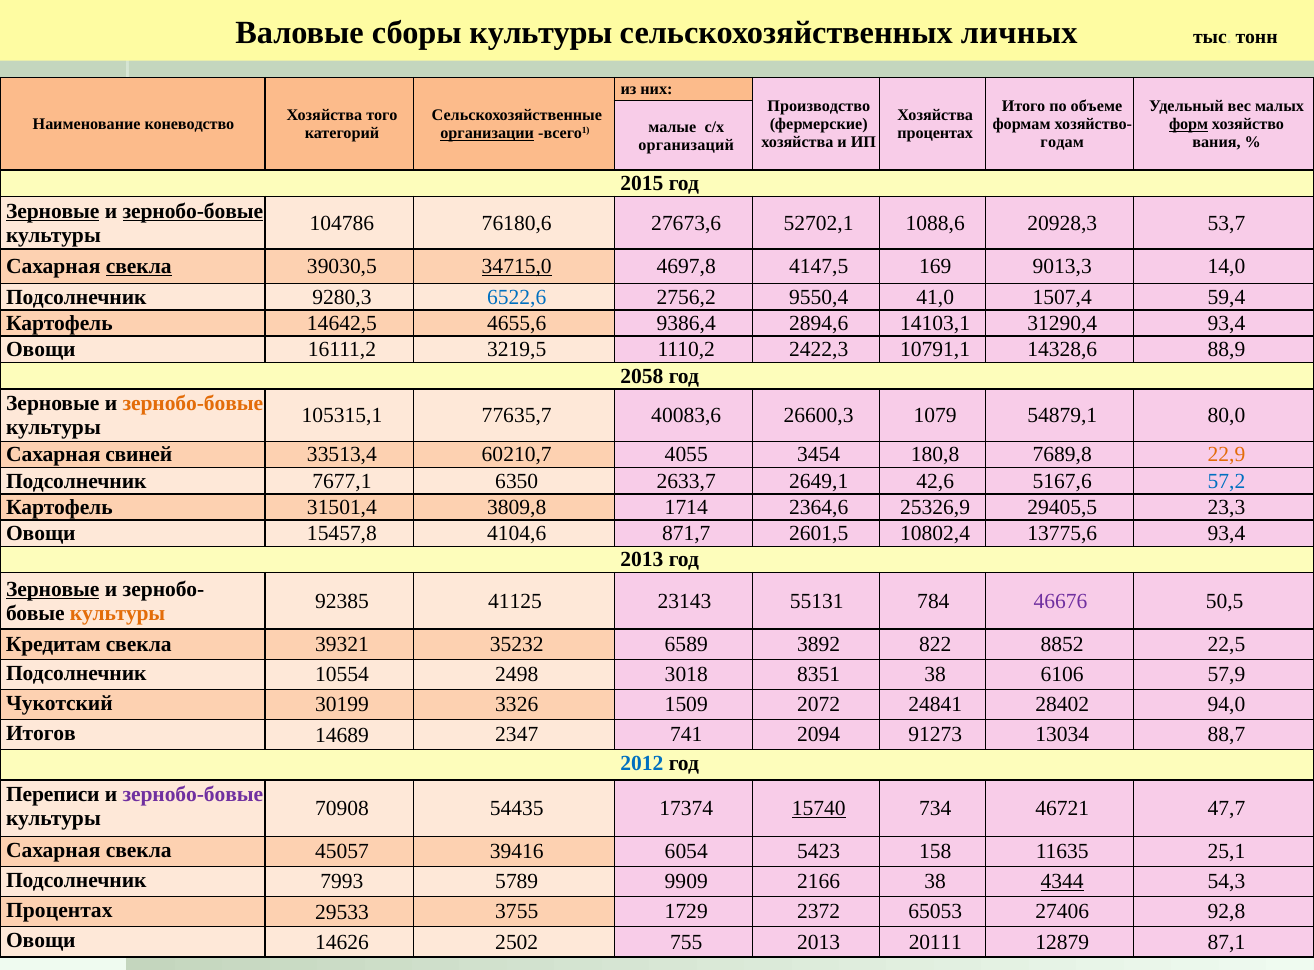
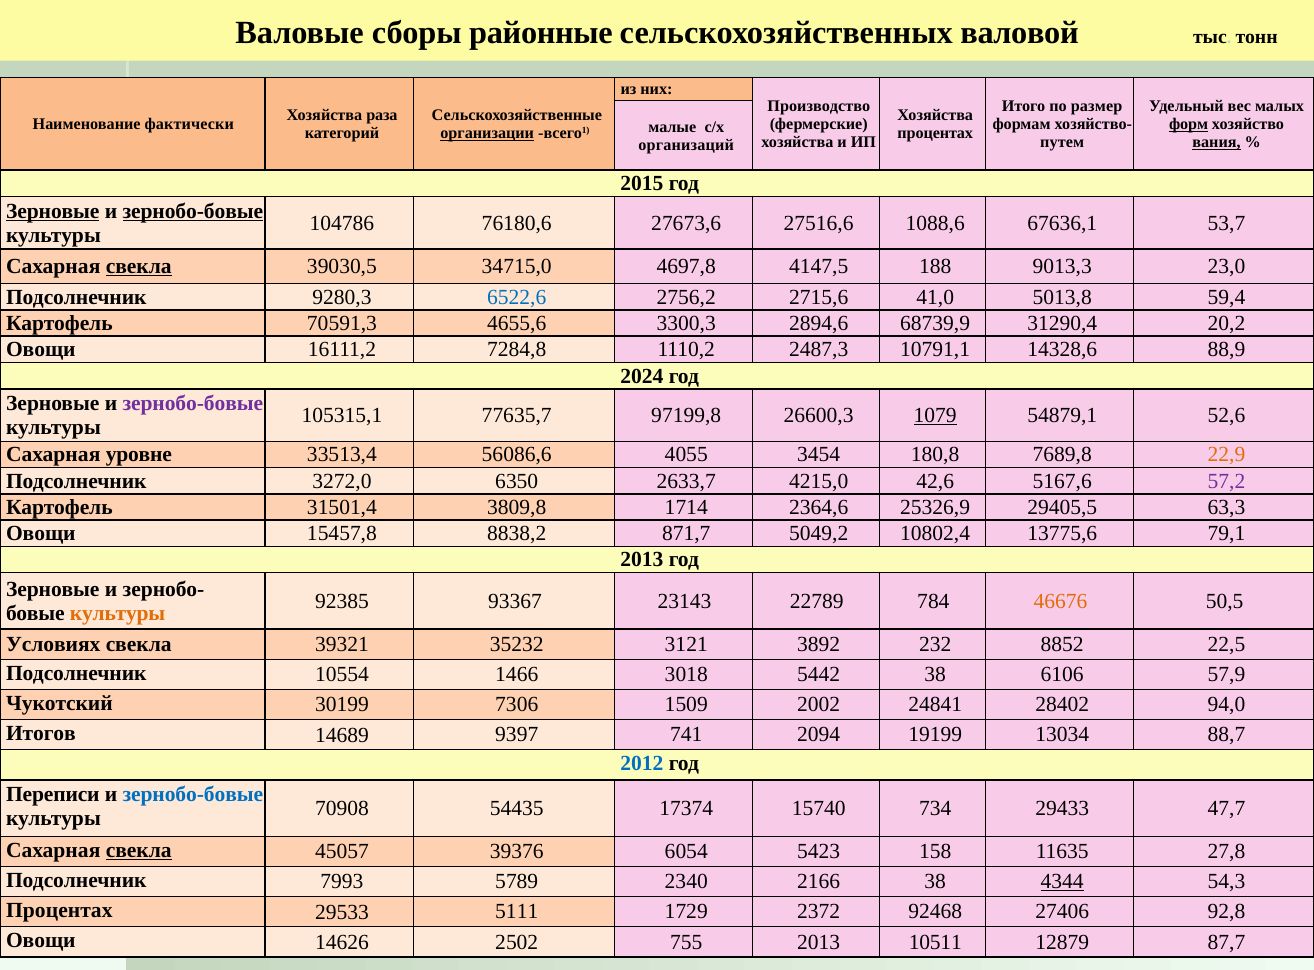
сборы культуры: культуры -> районные (541, 33)
личных: личных -> валовой (1020, 33)
объеме: объеме -> размер (1097, 106)
того: того -> раза (382, 115)
коневодство: коневодство -> фактически (189, 124)
годам: годам -> путем (1062, 142)
вания underline: none -> present (1216, 142)
52702,1: 52702,1 -> 27516,6 (819, 223)
20928,3: 20928,3 -> 67636,1 (1062, 223)
34715,0 underline: present -> none (517, 267)
169: 169 -> 188 (935, 267)
14,0: 14,0 -> 23,0 (1227, 267)
9550,4: 9550,4 -> 2715,6 (819, 297)
1507,4: 1507,4 -> 5013,8 (1062, 297)
14642,5: 14642,5 -> 70591,3 (342, 323)
9386,4: 9386,4 -> 3300,3 (686, 323)
14103,1: 14103,1 -> 68739,9 (935, 323)
31290,4 93,4: 93,4 -> 20,2 (1227, 323)
3219,5: 3219,5 -> 7284,8 (517, 350)
2422,3: 2422,3 -> 2487,3 (819, 350)
2058: 2058 -> 2024 (642, 376)
зернобо-бовые colour: orange -> purple (193, 403)
40083,6: 40083,6 -> 97199,8 (686, 415)
1079 underline: none -> present (935, 415)
80,0: 80,0 -> 52,6 (1227, 415)
свиней: свиней -> уровне (139, 455)
60210,7: 60210,7 -> 56086,6 (517, 455)
7677,1: 7677,1 -> 3272,0 (342, 481)
2649,1: 2649,1 -> 4215,0 (819, 481)
57,2 colour: blue -> purple (1227, 481)
23,3: 23,3 -> 63,3 (1227, 507)
4104,6: 4104,6 -> 8838,2 (517, 534)
2601,5: 2601,5 -> 5049,2 (819, 534)
13775,6 93,4: 93,4 -> 79,1 (1227, 534)
Зерновые underline: present -> none (53, 589)
41125: 41125 -> 93367 (515, 601)
55131: 55131 -> 22789 (817, 601)
46676 colour: purple -> orange (1060, 601)
Кредитам: Кредитам -> Условиях (53, 644)
6589: 6589 -> 3121 (686, 644)
822: 822 -> 232 (935, 644)
2498: 2498 -> 1466 (517, 674)
8351: 8351 -> 5442 (819, 674)
3326: 3326 -> 7306 (517, 705)
2072: 2072 -> 2002 (819, 705)
2347: 2347 -> 9397 (517, 735)
91273: 91273 -> 19199 (935, 735)
зернобо-бовые colour: purple -> blue (193, 794)
15740 underline: present -> none (819, 808)
46721: 46721 -> 29433 (1062, 808)
свекла underline: none -> present (139, 850)
39416: 39416 -> 39376 (517, 851)
25,1: 25,1 -> 27,8 (1227, 851)
9909: 9909 -> 2340 (686, 882)
3755: 3755 -> 5111 (517, 912)
65053: 65053 -> 92468 (935, 912)
20111: 20111 -> 10511 (935, 942)
87,1: 87,1 -> 87,7 (1227, 942)
